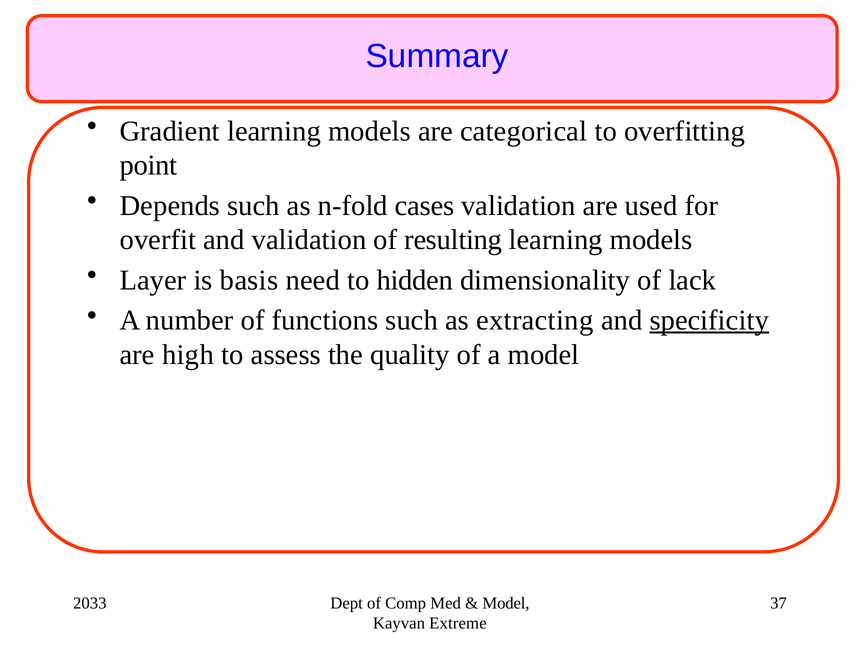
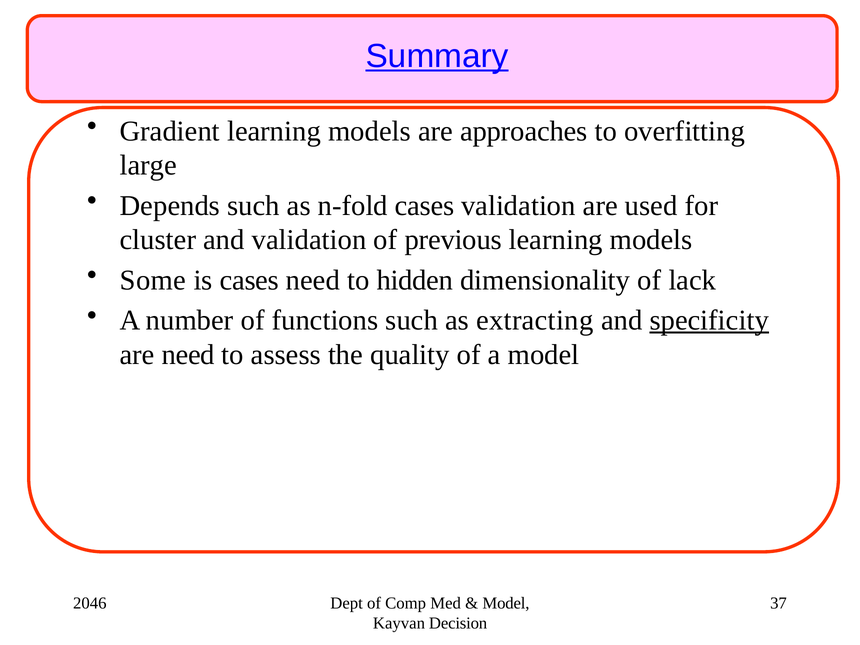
Summary underline: none -> present (437, 56)
categorical: categorical -> approaches (524, 131)
point: point -> large (148, 165)
overfit: overfit -> cluster (158, 240)
resulting: resulting -> previous (453, 240)
Layer: Layer -> Some (153, 280)
is basis: basis -> cases (249, 280)
are high: high -> need (188, 355)
2033: 2033 -> 2046 (90, 603)
Extreme: Extreme -> Decision (458, 623)
